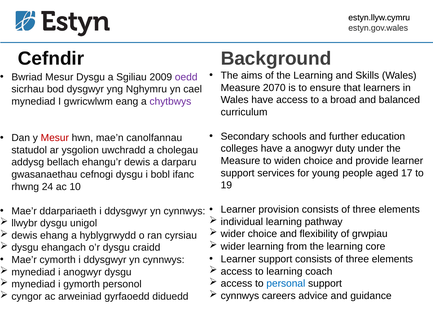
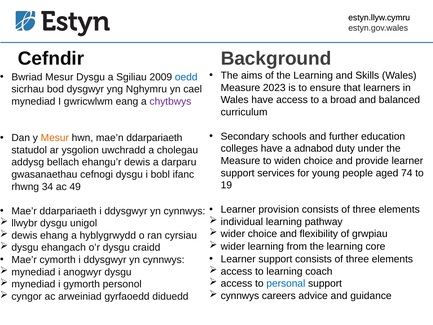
oedd colour: purple -> blue (186, 77)
2070: 2070 -> 2023 (274, 88)
Mesur colour: red -> orange (55, 138)
mae’n canolfannau: canolfannau -> ddarpariaeth (154, 138)
a anogwyr: anogwyr -> adnabod (314, 149)
17: 17 -> 74 (407, 173)
24: 24 -> 34 (48, 187)
10: 10 -> 49 (75, 187)
